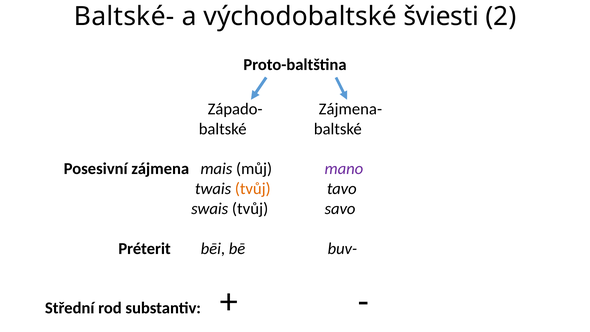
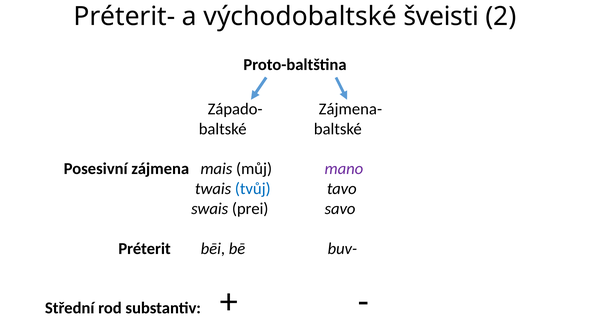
Baltské-: Baltské- -> Préterit- (124, 16)
šviesti: šviesti -> šveisti (441, 16)
tvůj colour: orange -> blue (253, 189)
swais tvůj: tvůj -> prei (250, 209)
